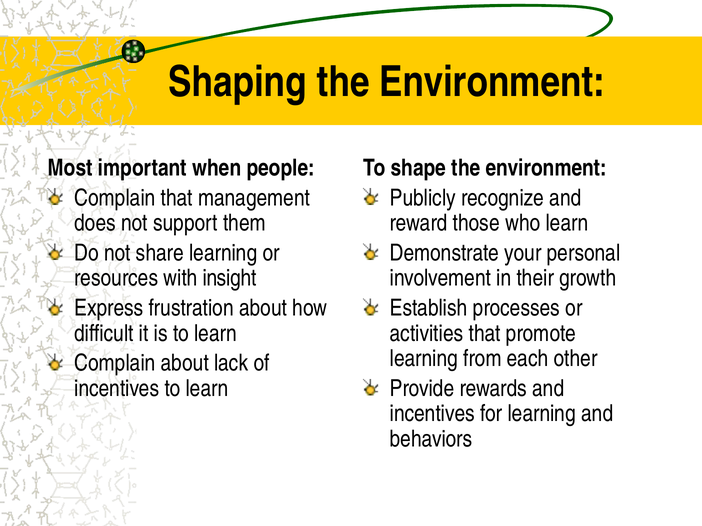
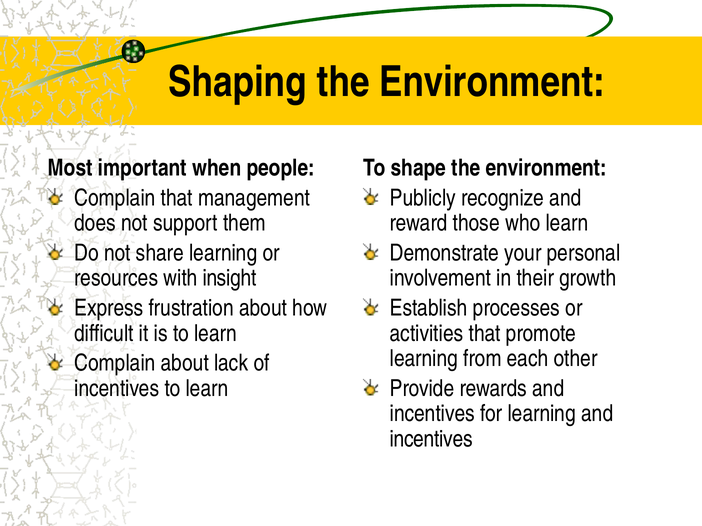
behaviors: behaviors -> incentives (431, 439)
